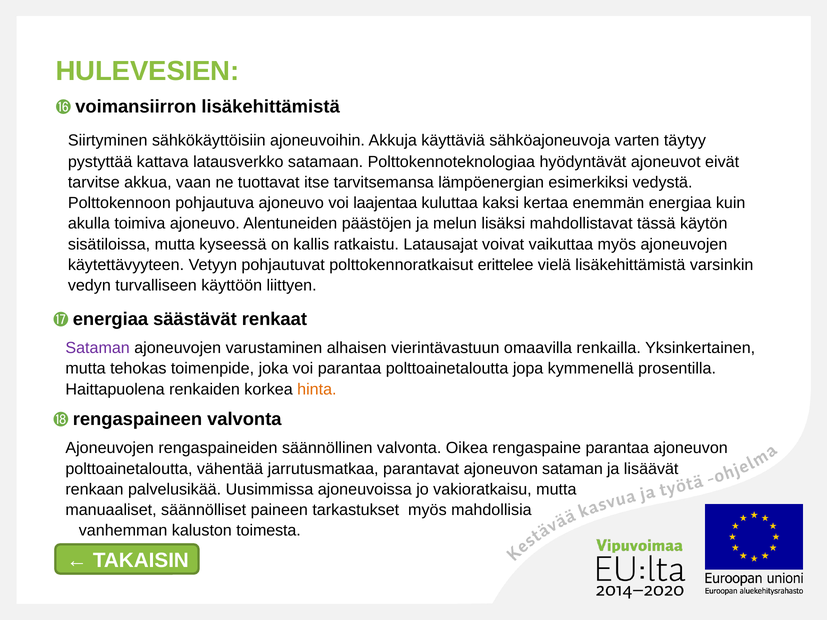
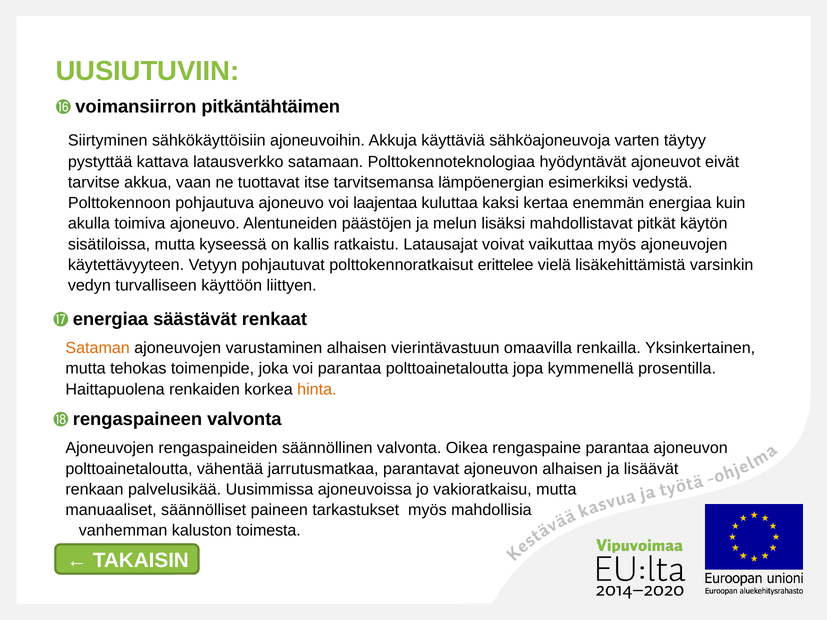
HULEVESIEN: HULEVESIEN -> UUSIUTUVIIN (148, 71)
voimansiirron lisäkehittämistä: lisäkehittämistä -> pitkäntähtäimen (271, 107)
tässä: tässä -> pitkät (656, 224)
Sataman colour: purple -> orange (98, 348)
ajoneuvon sataman: sataman -> alhaisen (572, 469)
